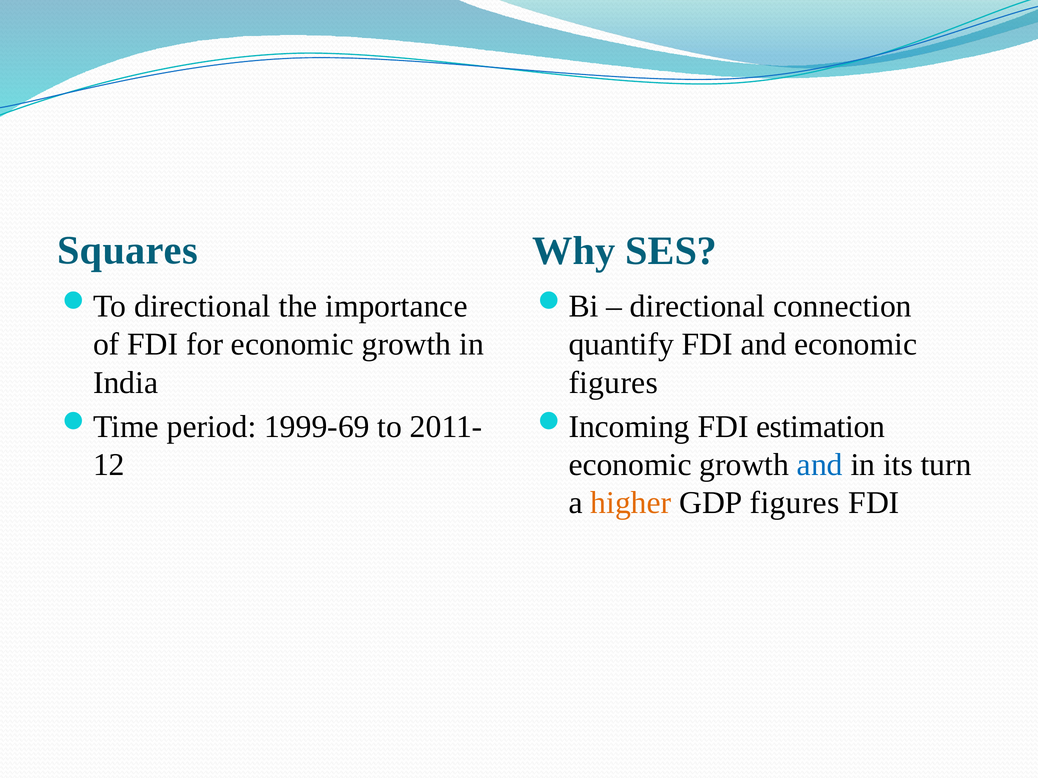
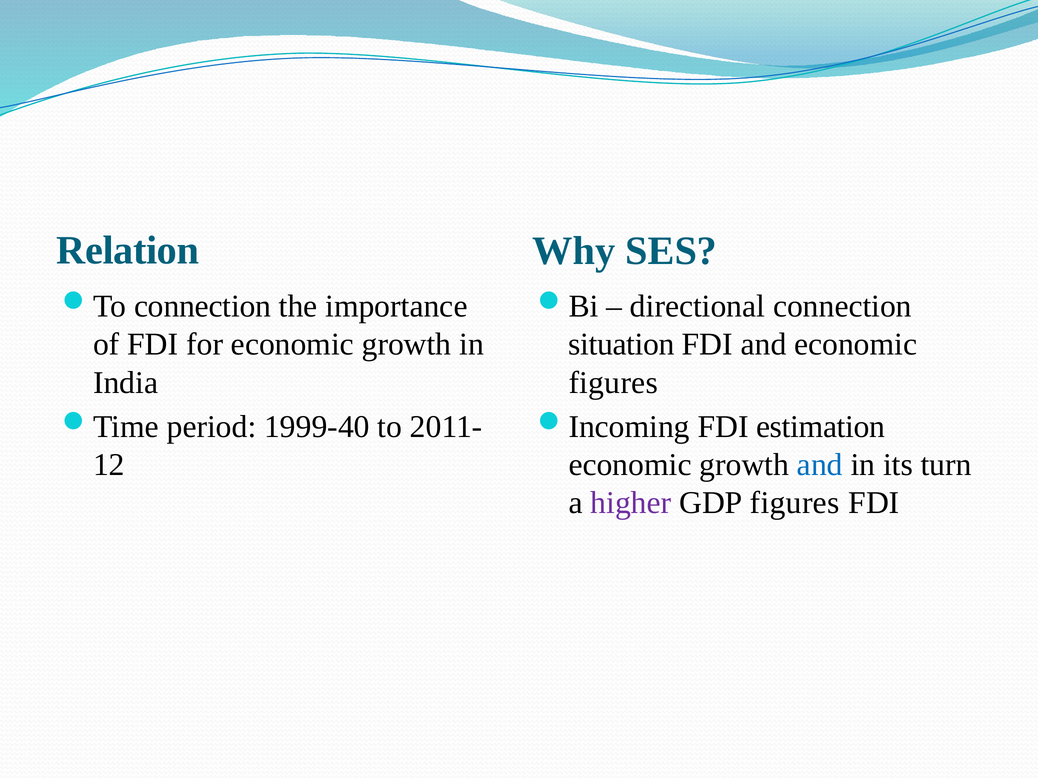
Squares: Squares -> Relation (128, 251)
directional: directional -> connection (203, 307)
quantify: quantify -> situation (622, 345)
1999-69: 1999-69 -> 1999-40 (317, 427)
higher colour: orange -> purple (631, 503)
